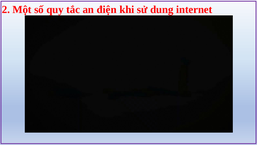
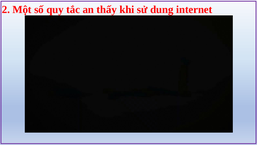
điện: điện -> thấy (107, 10)
